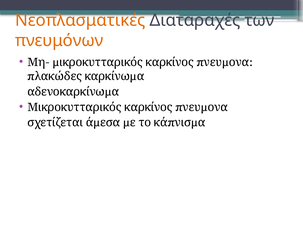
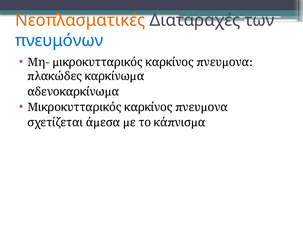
πνευμόνων colour: orange -> blue (59, 41)
